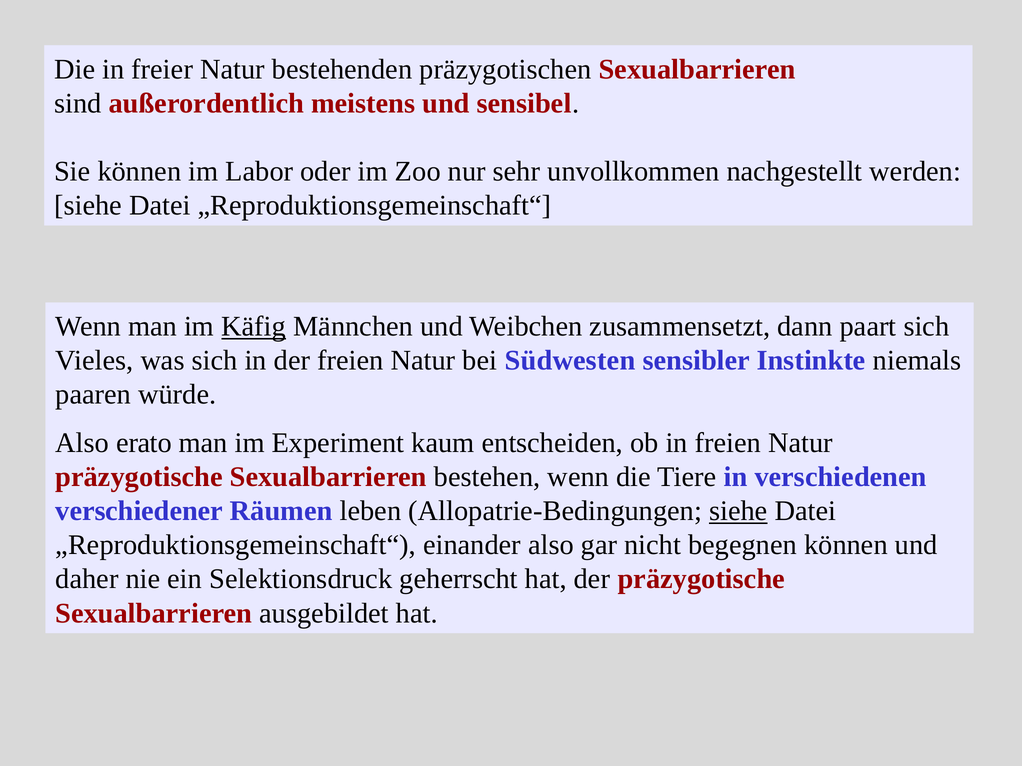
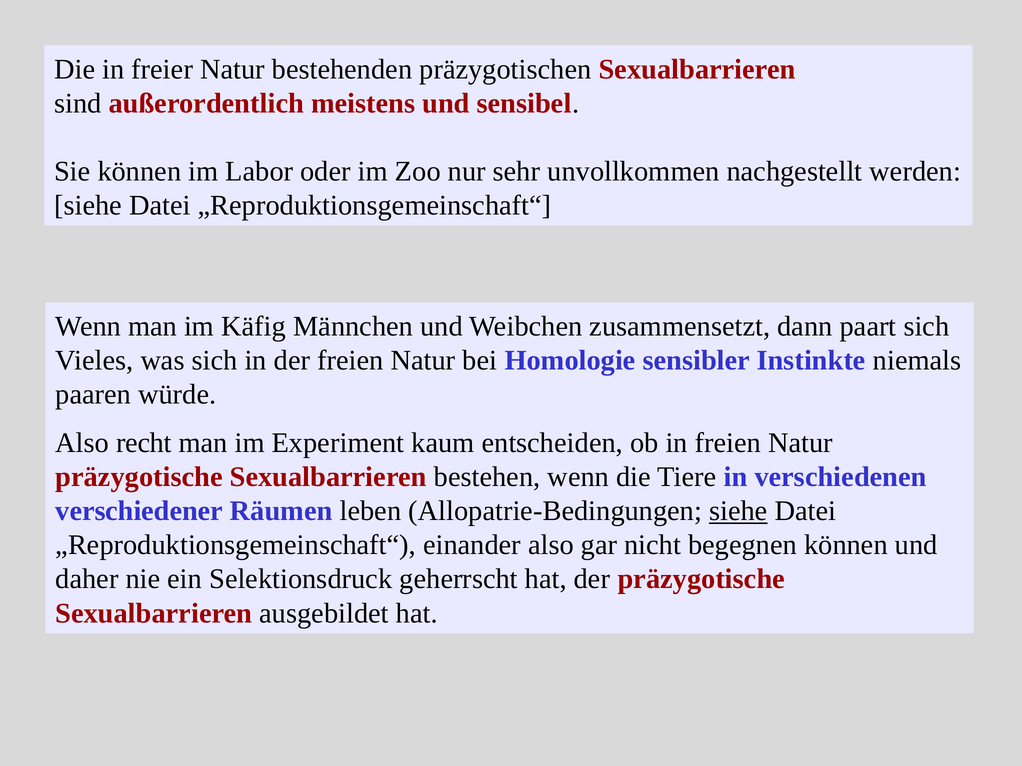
Käfig underline: present -> none (254, 327)
Südwesten: Südwesten -> Homologie (570, 361)
erato: erato -> recht (144, 443)
